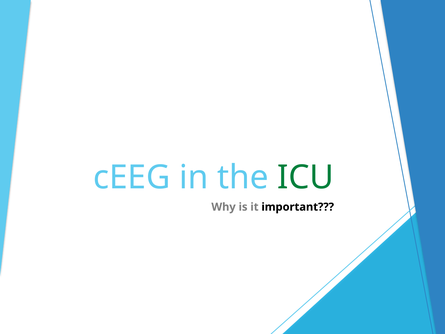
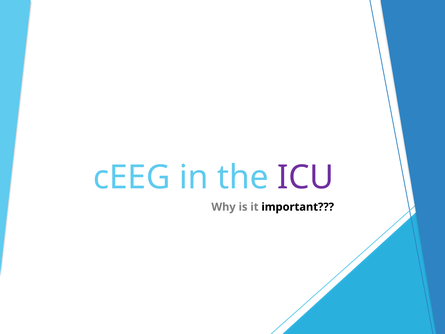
ICU colour: green -> purple (306, 177)
